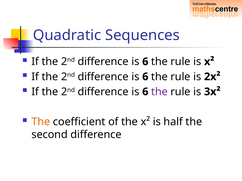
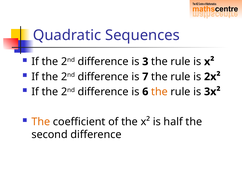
6: 6 -> 3 (145, 62)
6: 6 -> 7 (145, 77)
the colour: purple -> orange (159, 92)
